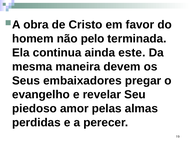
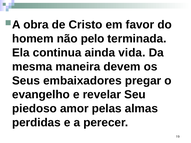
este: este -> vida (132, 53)
